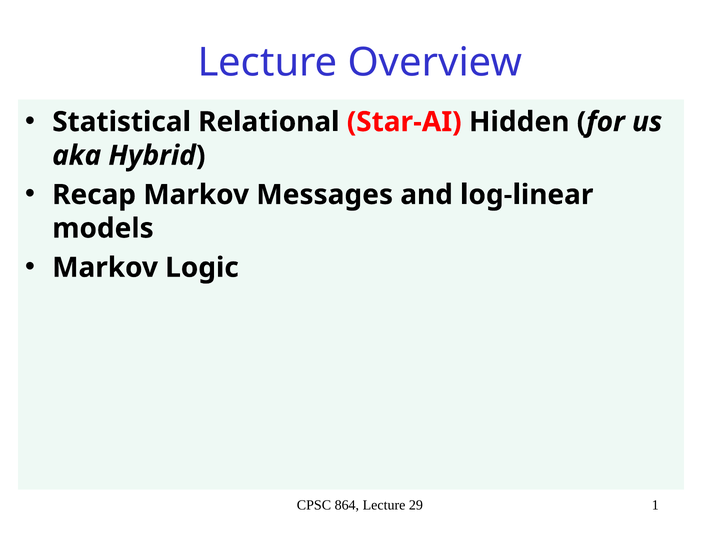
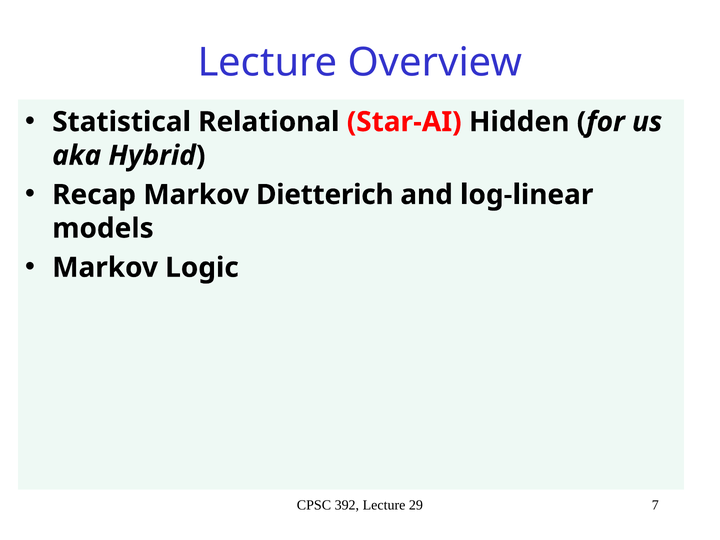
Messages: Messages -> Dietterich (325, 195)
864: 864 -> 392 (347, 505)
1: 1 -> 7 (655, 505)
